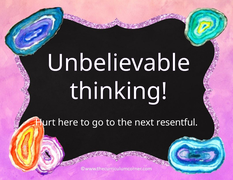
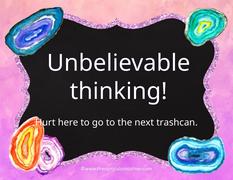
resentful: resentful -> trashcan (177, 123)
